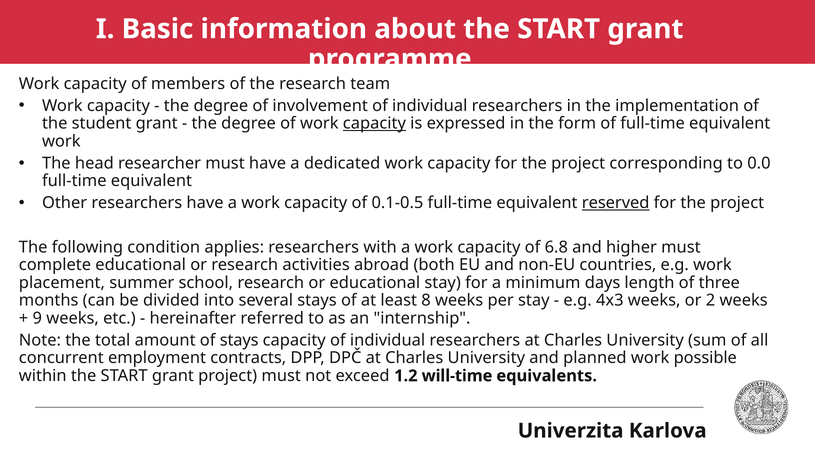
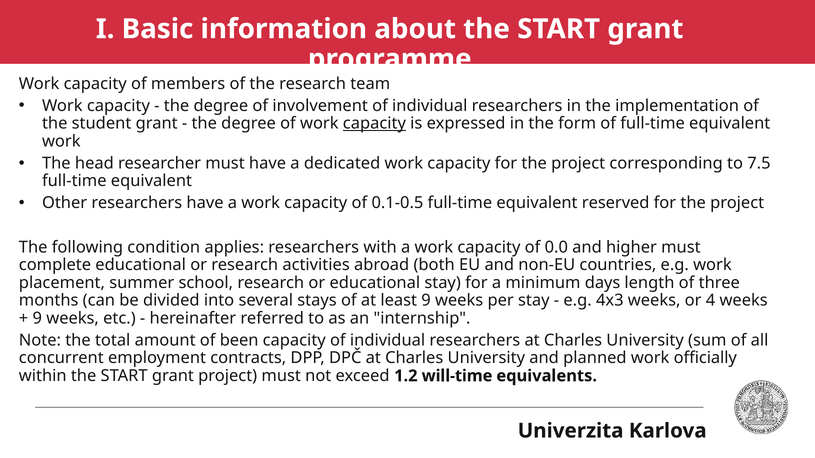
0.0: 0.0 -> 7.5 (759, 163)
reserved underline: present -> none (616, 203)
6.8: 6.8 -> 0.0 (556, 247)
least 8: 8 -> 9 (426, 301)
2: 2 -> 4 (711, 301)
of stays: stays -> been (239, 341)
possible: possible -> officially (705, 358)
